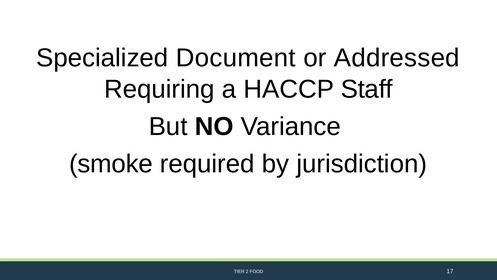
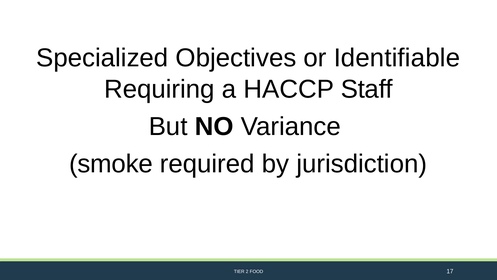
Document: Document -> Objectives (236, 58)
Addressed: Addressed -> Identifiable (397, 58)
